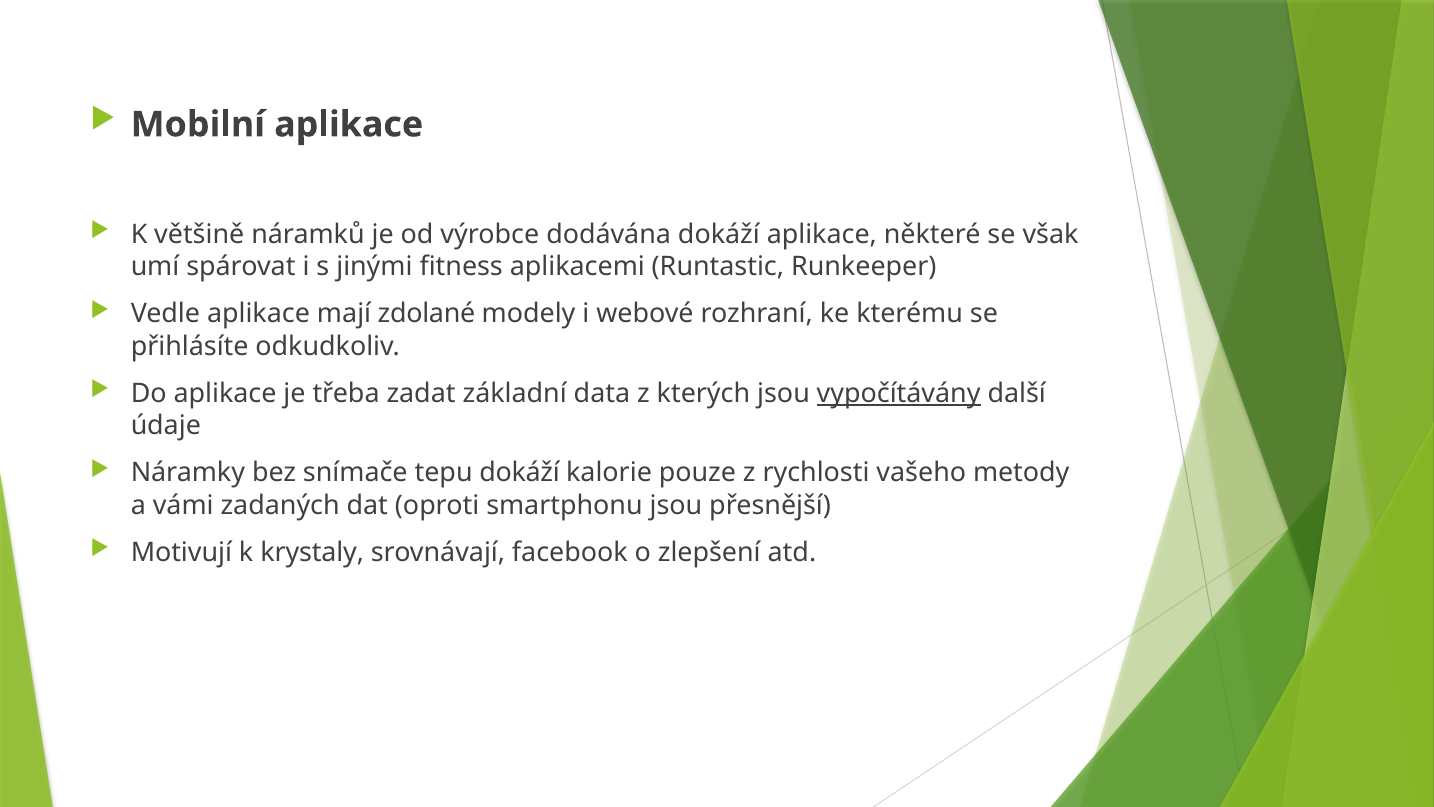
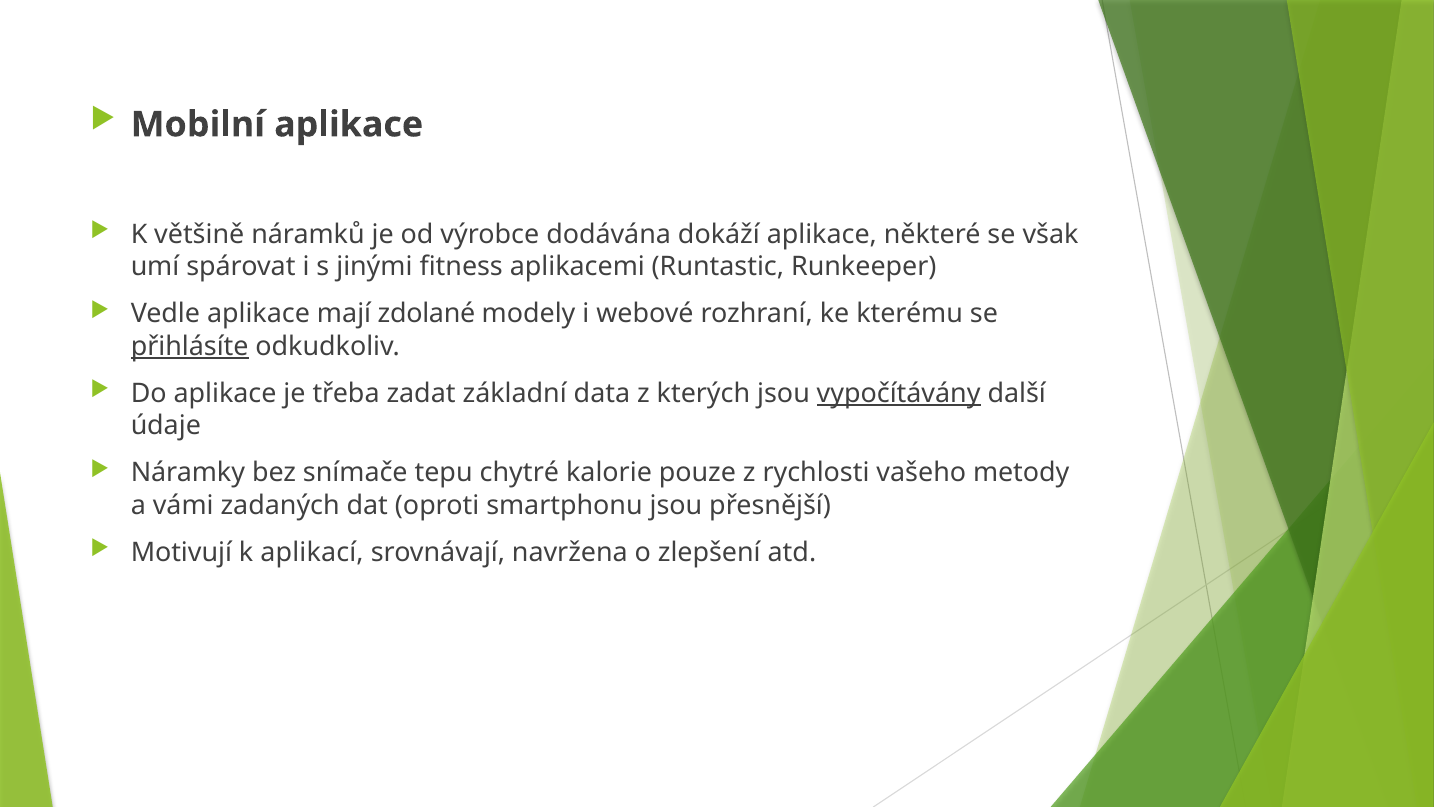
přihlásíte underline: none -> present (190, 346)
tepu dokáží: dokáží -> chytré (519, 473)
krystaly: krystaly -> aplikací (312, 552)
facebook: facebook -> navržena (570, 552)
